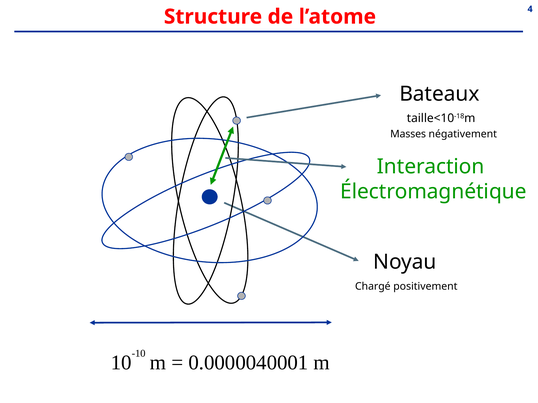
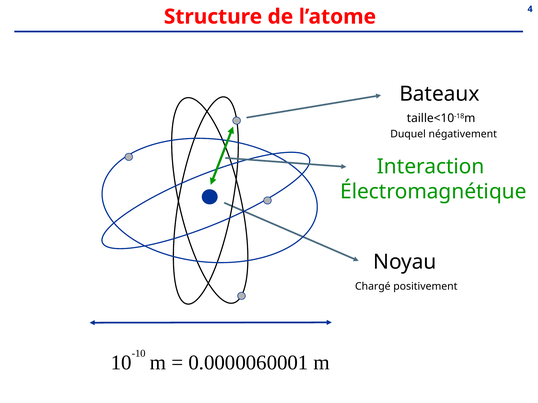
Masses: Masses -> Duquel (408, 134)
0.0000040001: 0.0000040001 -> 0.0000060001 (248, 363)
